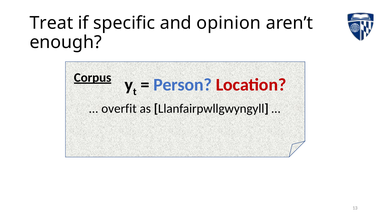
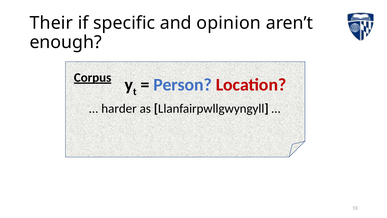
Treat: Treat -> Their (51, 23)
overfit: overfit -> harder (119, 109)
